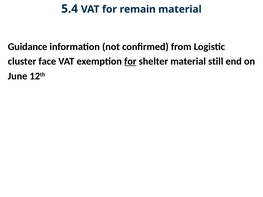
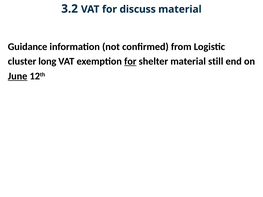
5.4: 5.4 -> 3.2 (70, 9)
remain: remain -> discuss (138, 9)
face: face -> long (47, 61)
June underline: none -> present (18, 76)
